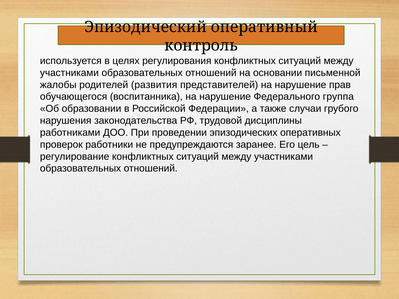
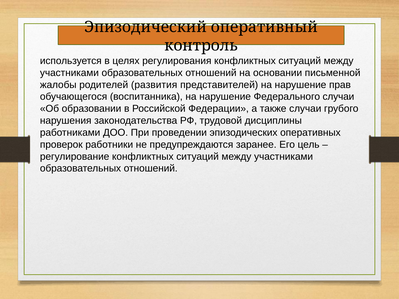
Федерального группа: группа -> случаи (338, 97)
